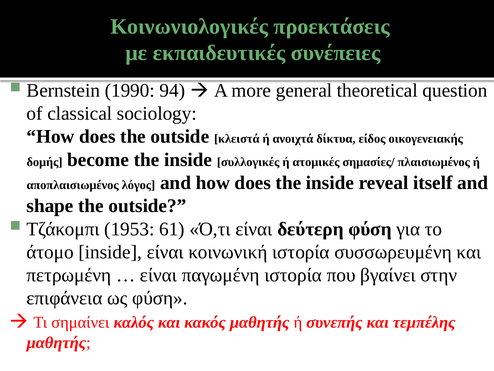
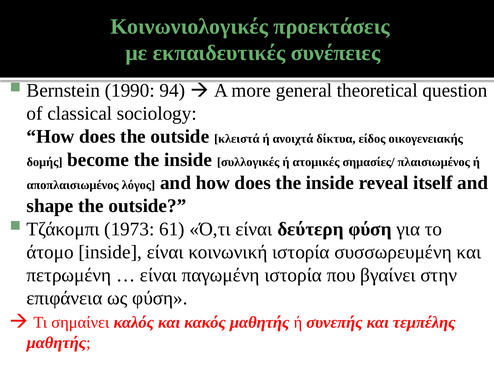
1953: 1953 -> 1973 (129, 229)
